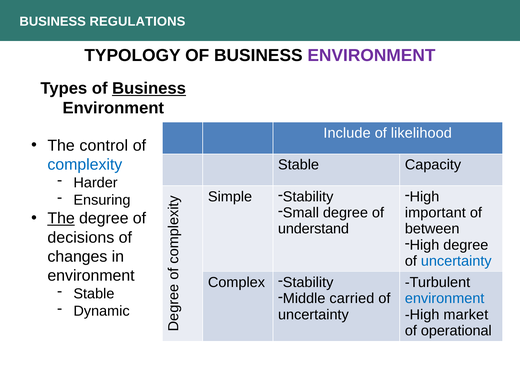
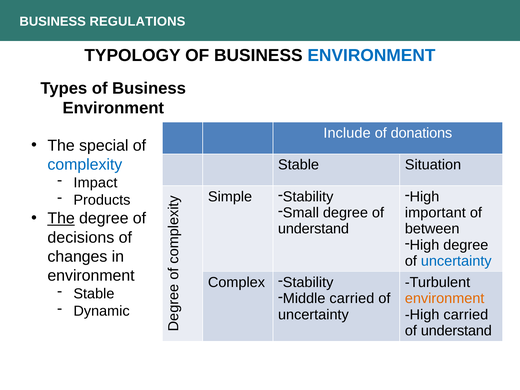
ENVIRONMENT colour: purple -> blue (371, 55)
Business underline: present -> none (149, 88)
likelihood: likelihood -> donations (421, 133)
control: control -> special (104, 146)
Capacity: Capacity -> Situation (433, 165)
Harder: Harder -> Impact (95, 183)
Ensuring: Ensuring -> Products (102, 200)
environment colour: blue -> orange (445, 299)
High market: market -> carried (466, 315)
operational: operational -> understand (456, 331)
